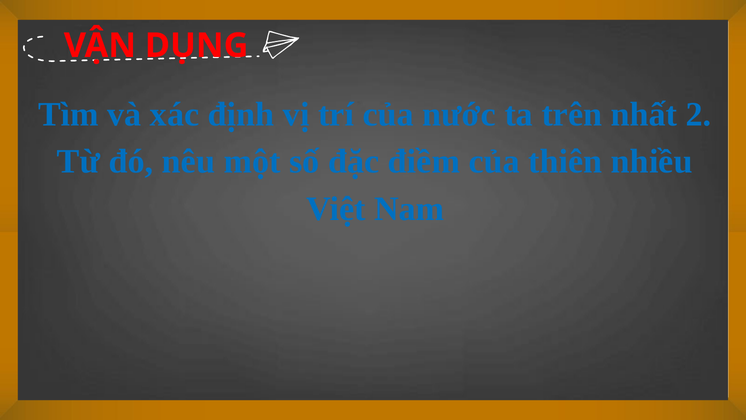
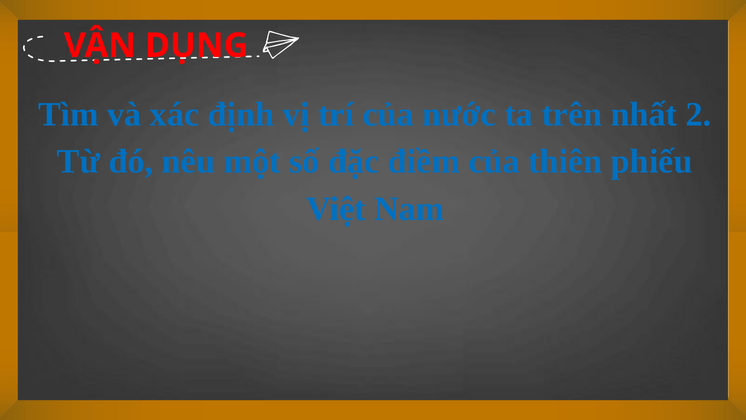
nhiều: nhiều -> phiếu (652, 161)
